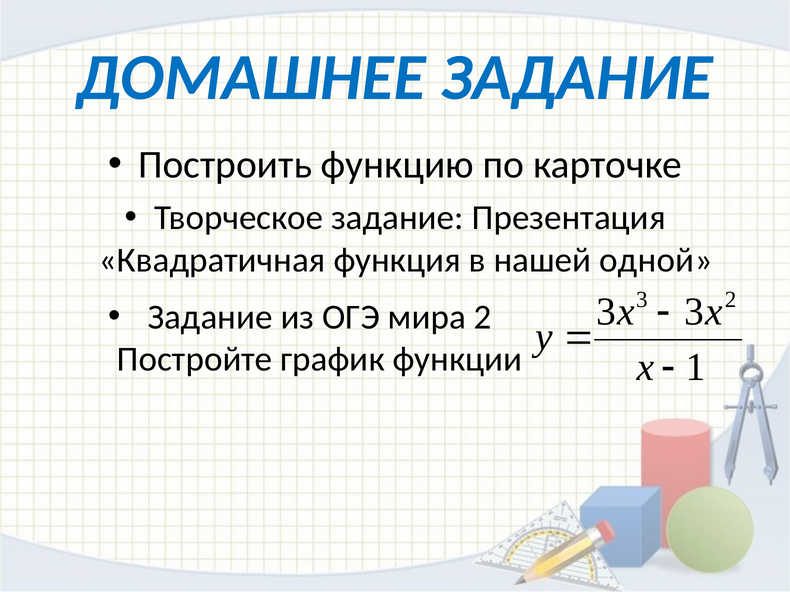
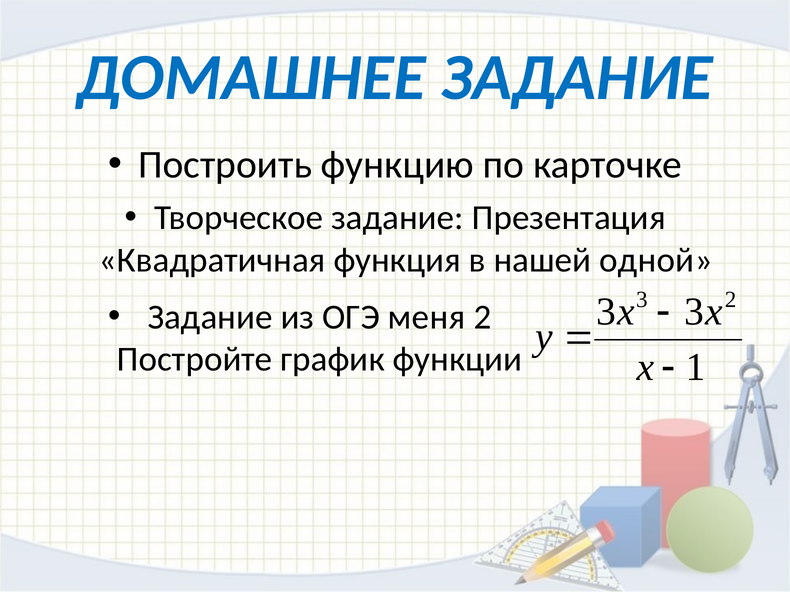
мира: мира -> меня (427, 317)
